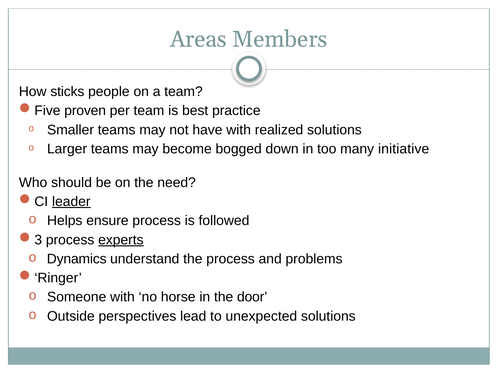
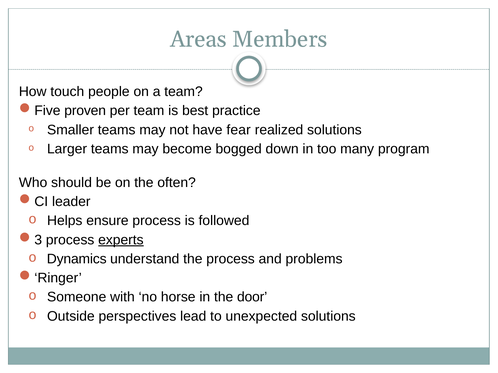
sticks: sticks -> touch (67, 92)
have with: with -> fear (239, 130)
initiative: initiative -> program (404, 149)
need: need -> often (177, 183)
leader underline: present -> none (71, 202)
